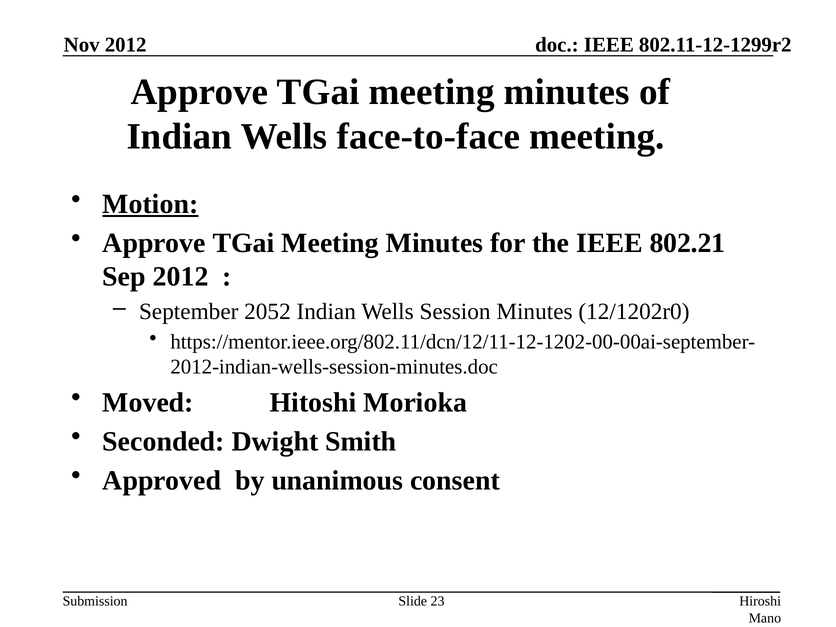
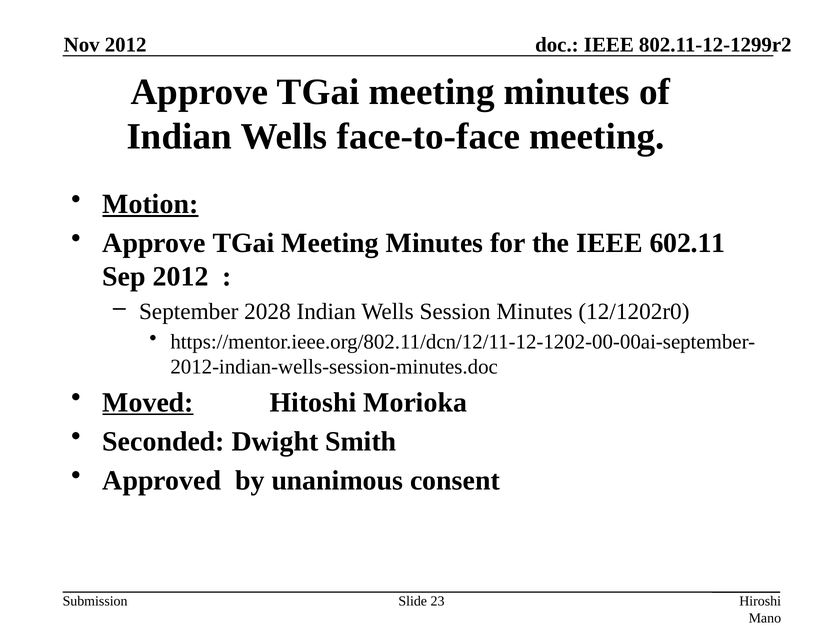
802.21: 802.21 -> 602.11 (687, 243)
2052: 2052 -> 2028 (267, 311)
Moved underline: none -> present (148, 402)
